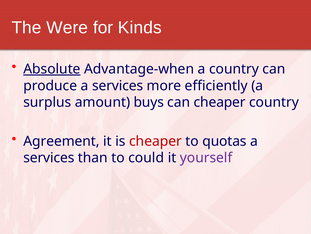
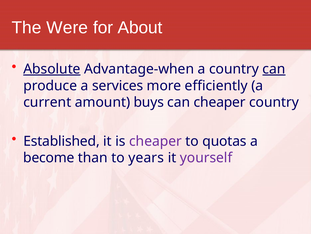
Kinds: Kinds -> About (140, 28)
can underline: none -> present (274, 69)
surplus: surplus -> current (47, 102)
Agreement: Agreement -> Established (62, 141)
cheaper colour: red -> purple (155, 141)
services: services -> become (49, 157)
could: could -> years (146, 157)
